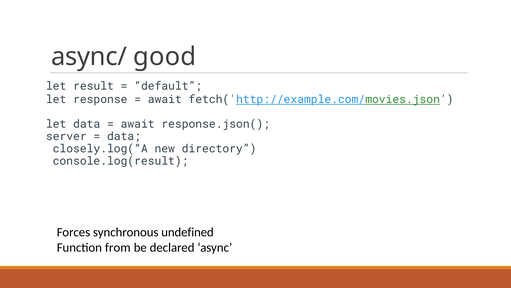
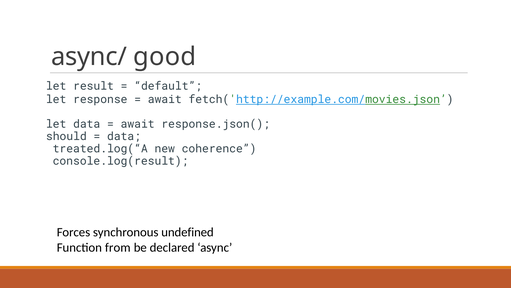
server: server -> should (66, 136)
closely.log(“A: closely.log(“A -> treated.log(“A (100, 148)
directory: directory -> coherence (219, 148)
